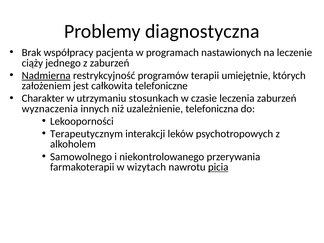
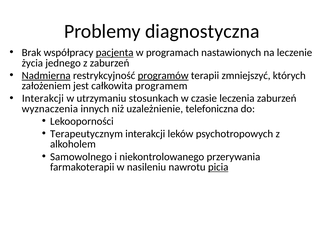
pacjenta underline: none -> present (115, 53)
ciąży: ciąży -> życia (32, 63)
programów underline: none -> present (163, 75)
umiejętnie: umiejętnie -> zmniejszyć (246, 75)
telefoniczne: telefoniczne -> programem (161, 86)
Charakter: Charakter -> Interakcji (43, 98)
wizytach: wizytach -> nasileniu (146, 167)
